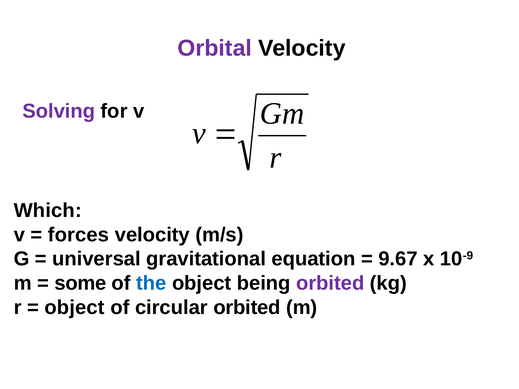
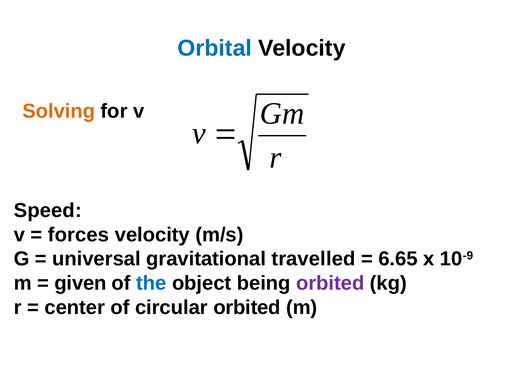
Orbital colour: purple -> blue (215, 48)
Solving colour: purple -> orange (59, 111)
Which: Which -> Speed (48, 211)
equation: equation -> travelled (313, 259)
9.67: 9.67 -> 6.65 (398, 259)
some: some -> given (80, 283)
object: object -> center (75, 308)
